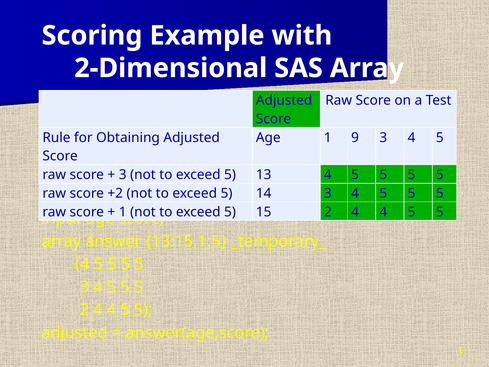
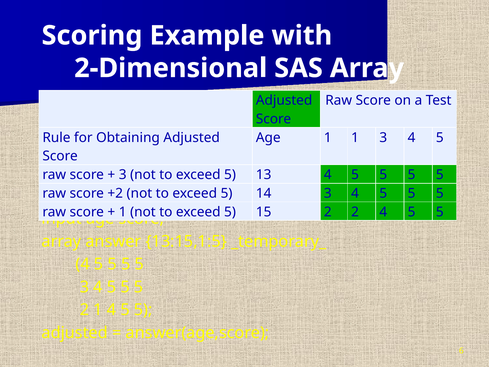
1 9: 9 -> 1 (355, 137)
15 2 4: 4 -> 2 (355, 212)
4: 4 -> 1 (98, 310)
